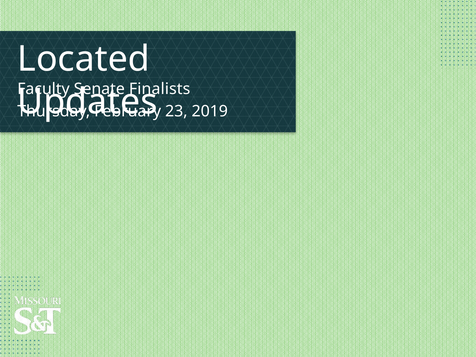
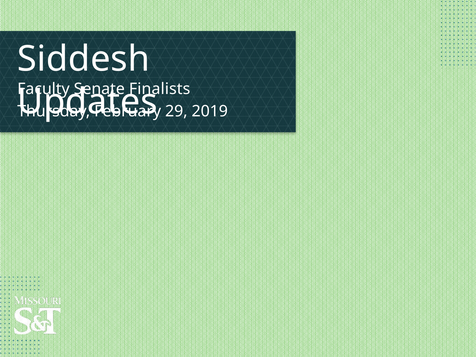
Located: Located -> Siddesh (84, 59)
23: 23 -> 29 (176, 111)
